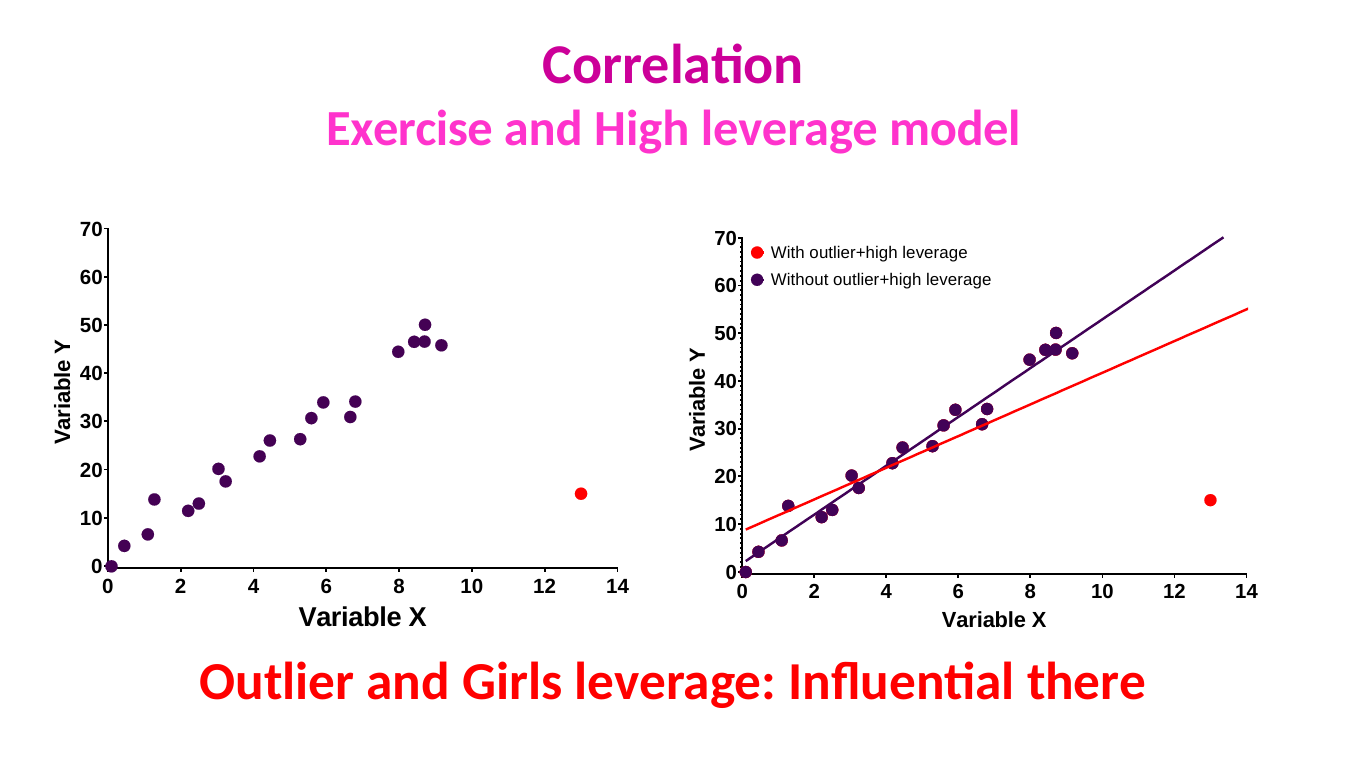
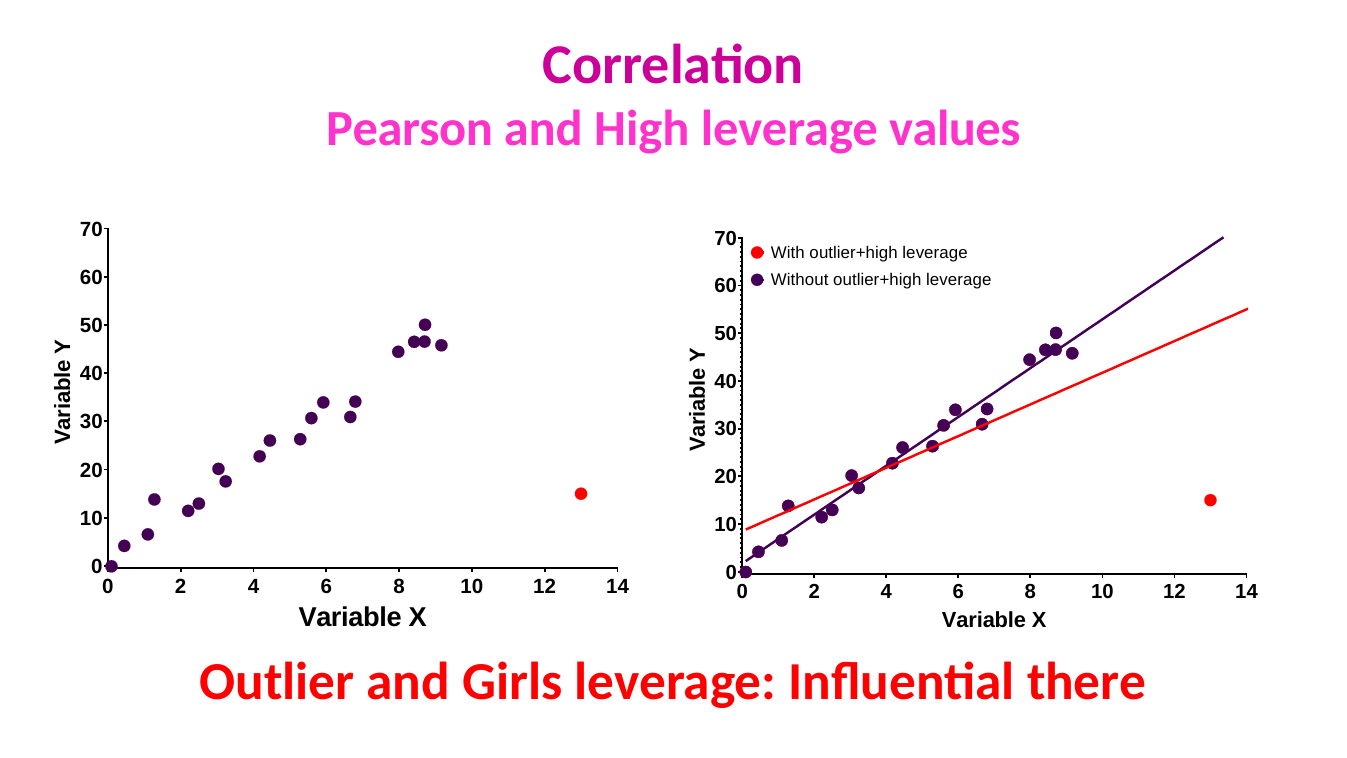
Exercise: Exercise -> Pearson (410, 129)
model: model -> values (955, 129)
